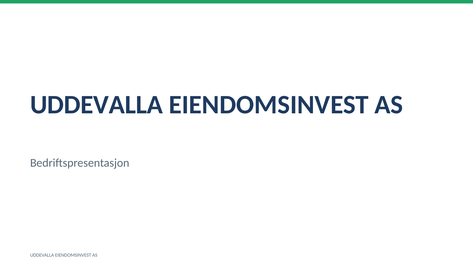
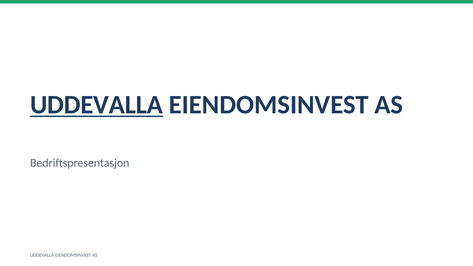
UDDEVALLA underline: none -> present (97, 105)
